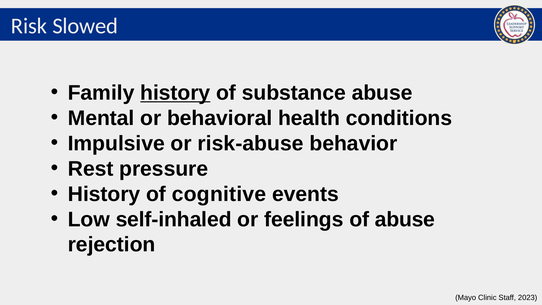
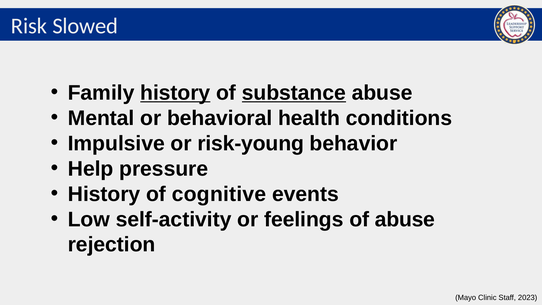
substance underline: none -> present (294, 93)
risk-abuse: risk-abuse -> risk-young (251, 143)
Rest: Rest -> Help (91, 169)
self-inhaled: self-inhaled -> self-activity (174, 219)
